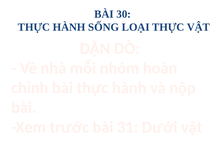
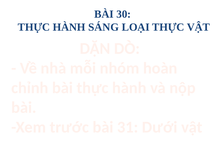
SỐNG: SỐNG -> SÁNG (104, 27)
